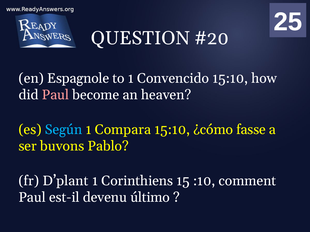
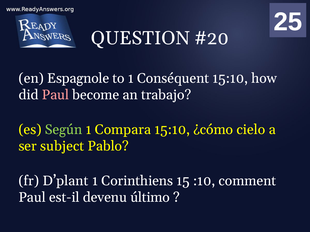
Convencido: Convencido -> Conséquent (173, 78)
heaven: heaven -> trabajo (166, 95)
Según colour: light blue -> light green (64, 130)
fasse: fasse -> cielo (251, 130)
buvons: buvons -> subject (62, 146)
